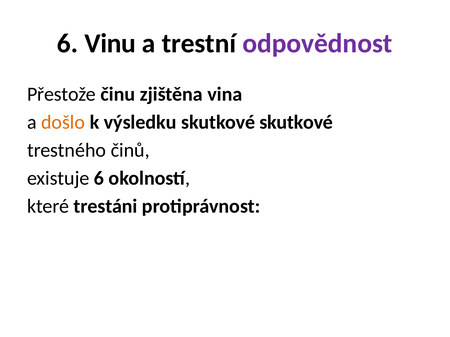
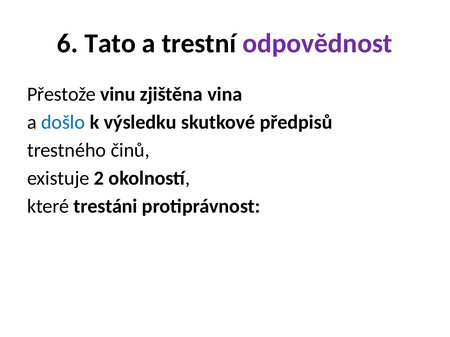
Vinu: Vinu -> Tato (110, 44)
činu: činu -> vinu (118, 94)
došlo colour: orange -> blue (63, 122)
skutkové skutkové: skutkové -> předpisů (296, 122)
existuje 6: 6 -> 2 (99, 179)
